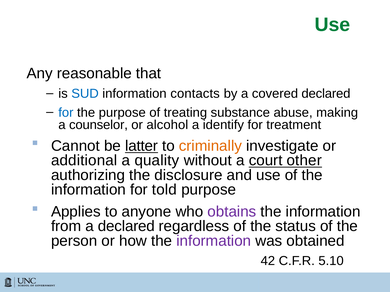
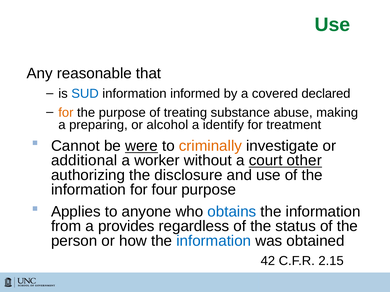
contacts: contacts -> informed (195, 94)
for colour: blue -> orange (66, 113)
counselor: counselor -> preparing (98, 125)
latter: latter -> were (141, 146)
quality: quality -> worker (157, 161)
told: told -> four (165, 190)
obtains colour: purple -> blue (232, 212)
a declared: declared -> provides (126, 227)
information colour: purple -> blue (214, 241)
5.10: 5.10 -> 2.15 (331, 261)
